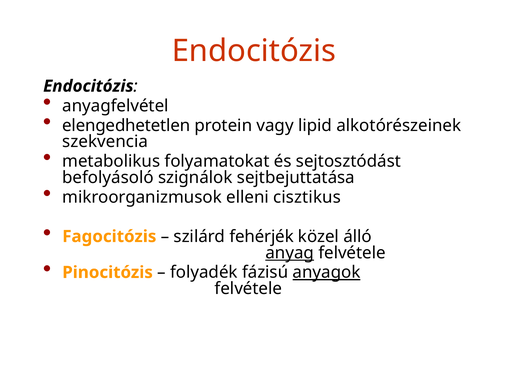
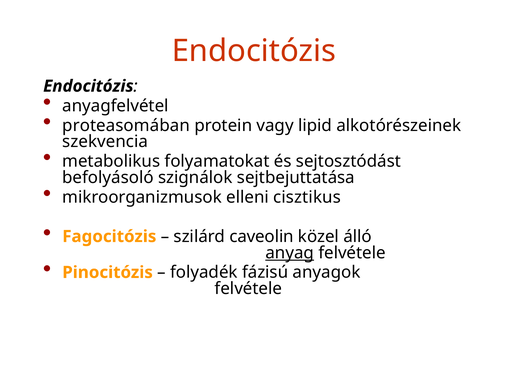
elengedhetetlen: elengedhetetlen -> proteasomában (126, 125)
fehérjék: fehérjék -> caveolin (262, 236)
anyagok underline: present -> none (327, 272)
